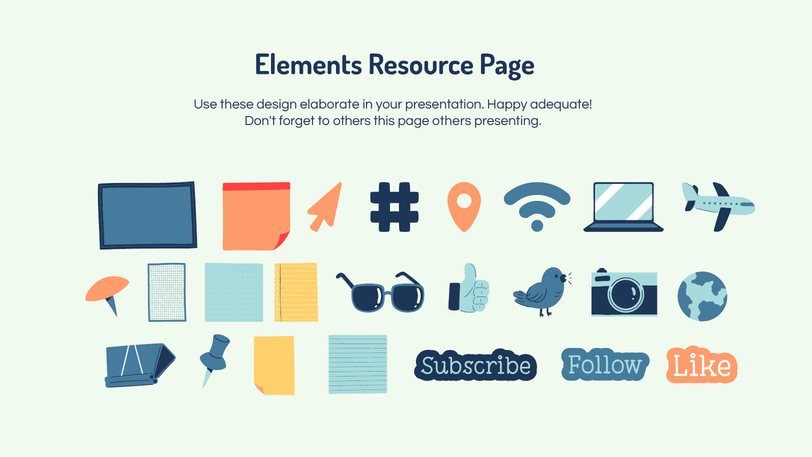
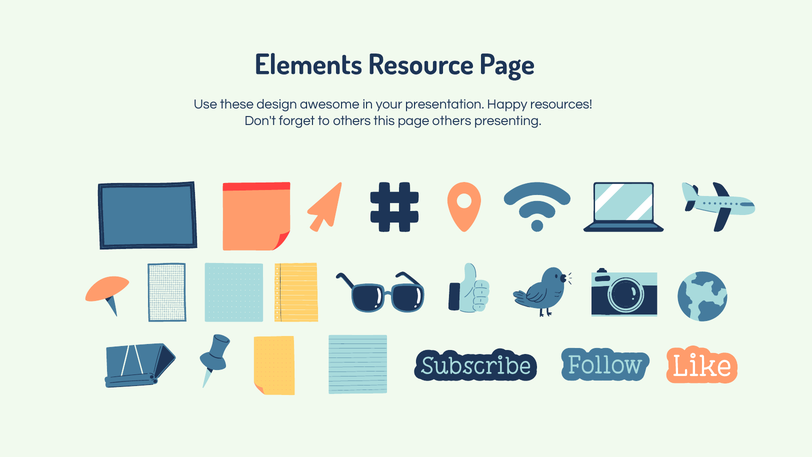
elaborate: elaborate -> awesome (330, 104)
adequate: adequate -> resources (561, 104)
